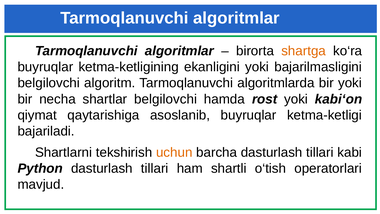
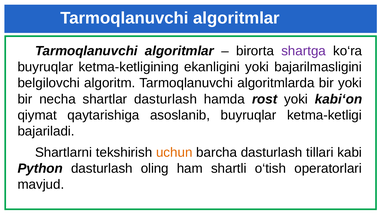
shartga colour: orange -> purple (304, 51)
shartlar belgilovchi: belgilovchi -> dasturlash (165, 99)
Python dasturlash tillari: tillari -> oling (155, 168)
